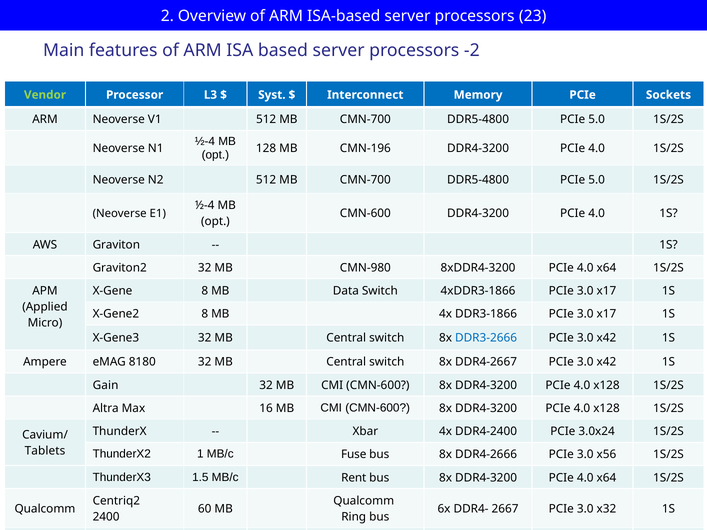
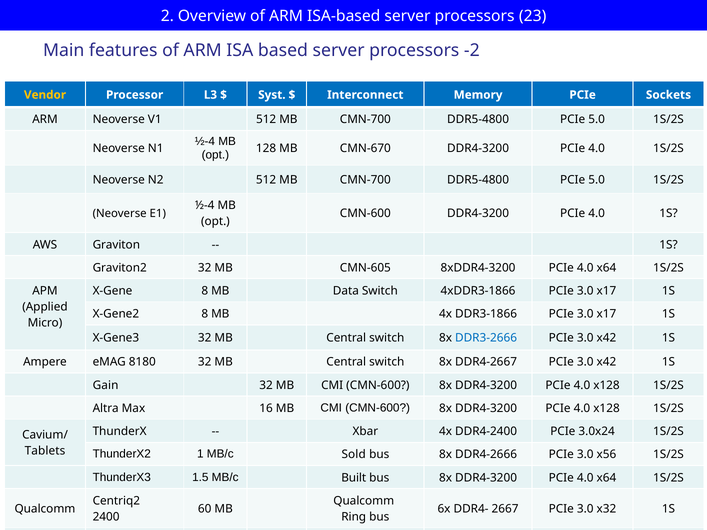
Vendor colour: light green -> yellow (45, 95)
CMN-196: CMN-196 -> CMN-670 (365, 149)
CMN-980: CMN-980 -> CMN-605 (365, 268)
Fuse: Fuse -> Sold (354, 455)
Rent: Rent -> Built (354, 478)
